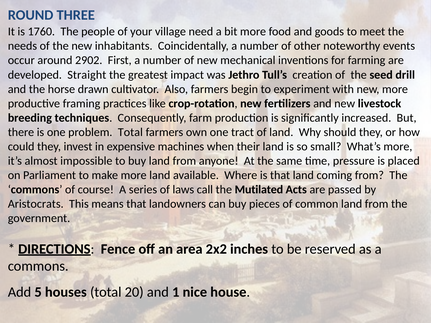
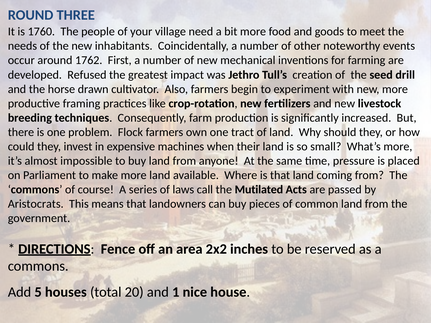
2902: 2902 -> 1762 (89, 60)
Straight: Straight -> Refused (87, 75)
problem Total: Total -> Flock (130, 132)
